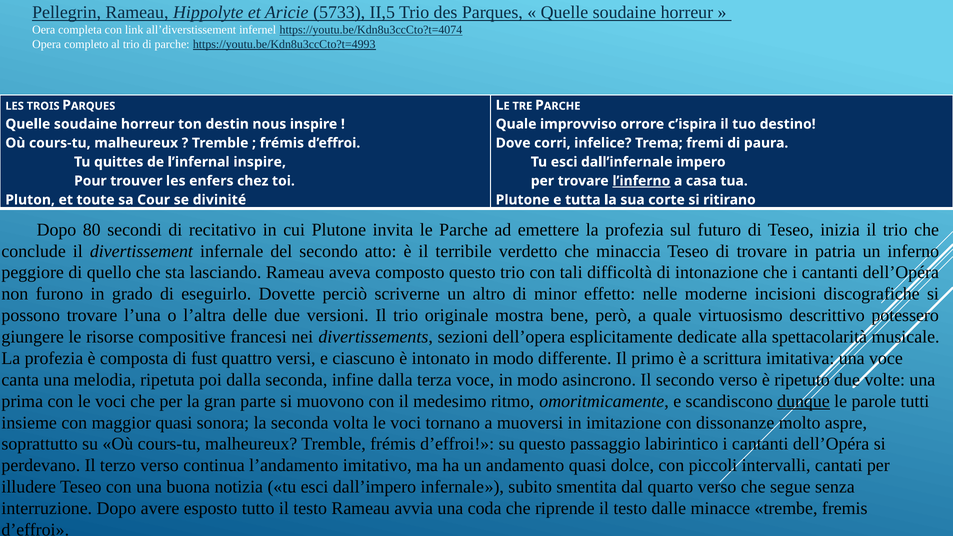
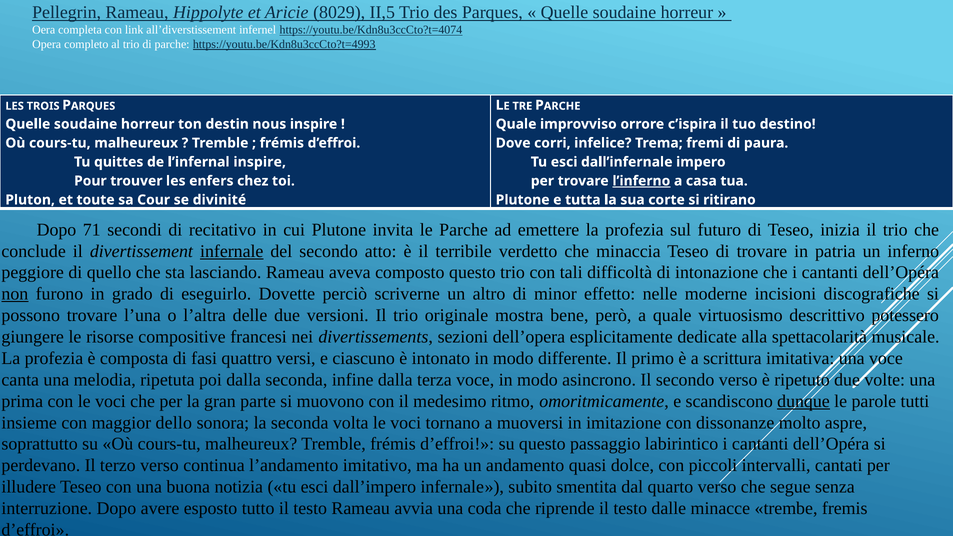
5733: 5733 -> 8029 (339, 12)
80: 80 -> 71 (92, 230)
infernale underline: none -> present (232, 251)
non underline: none -> present (15, 294)
fust: fust -> fasi (204, 358)
maggior quasi: quasi -> dello (174, 423)
